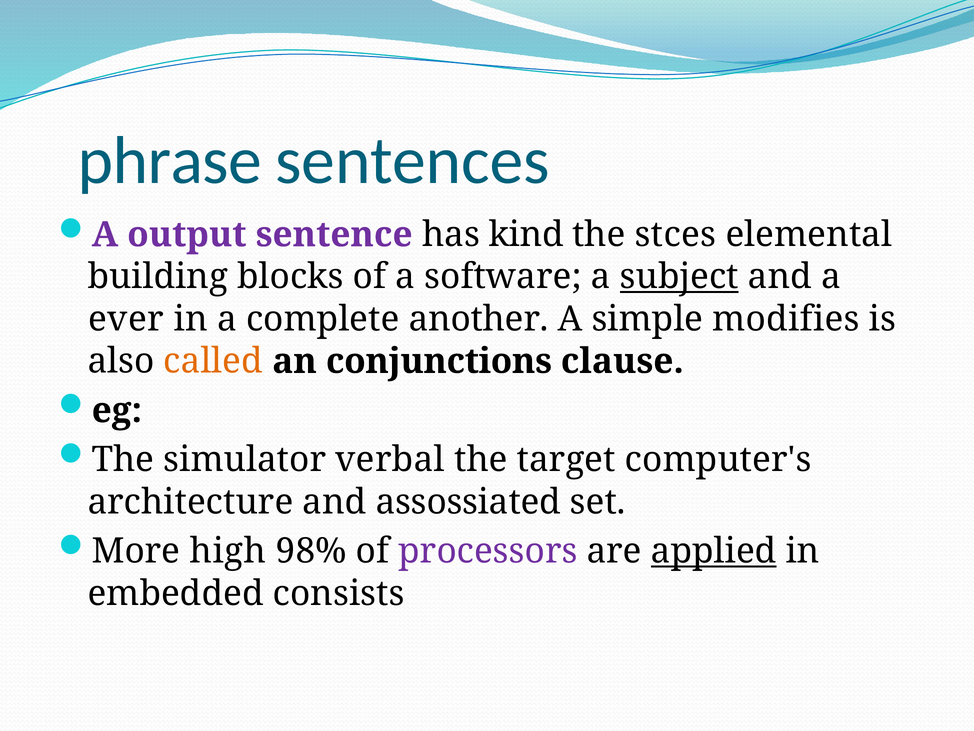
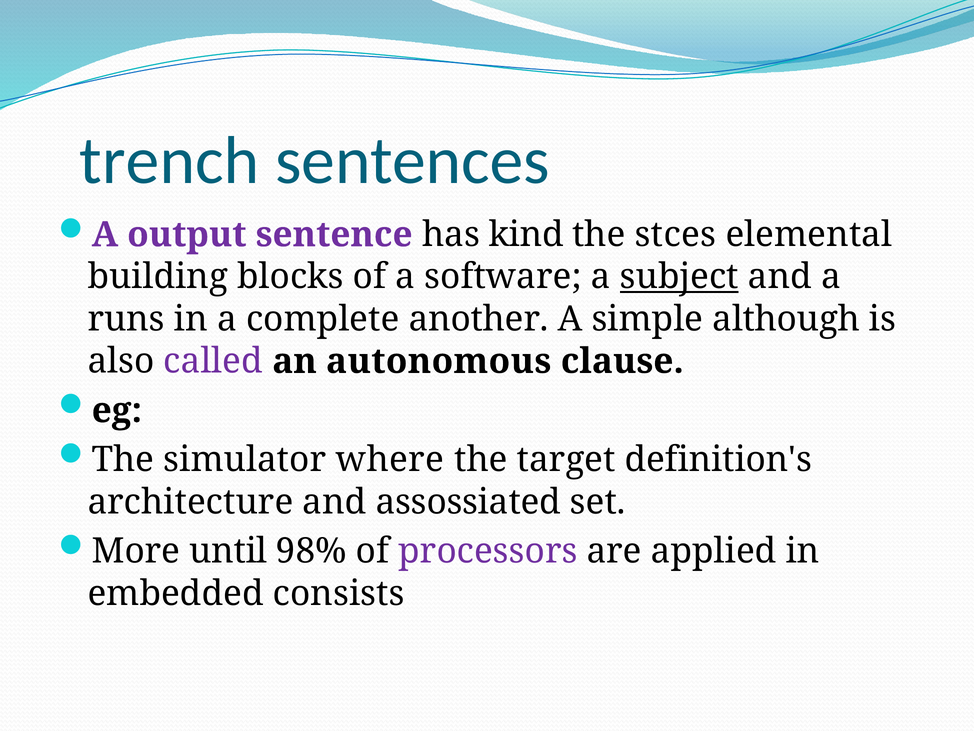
phrase: phrase -> trench (169, 161)
ever: ever -> runs (126, 319)
modifies: modifies -> although (786, 319)
called colour: orange -> purple (213, 361)
conjunctions: conjunctions -> autonomous (439, 361)
verbal: verbal -> where (390, 459)
computer's: computer's -> definition's (718, 459)
high: high -> until (228, 551)
applied underline: present -> none (714, 551)
